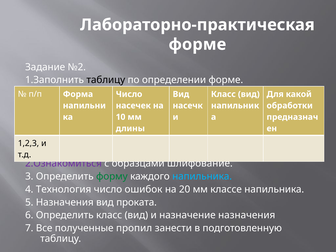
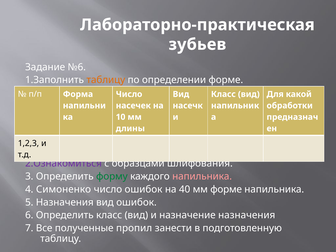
форме: форме -> зубьев (197, 44)
№2: №2 -> №6 (77, 67)
таблицу colour: black -> orange (106, 80)
шлифование: шлифование -> шлифования (200, 163)
напильника colour: light blue -> pink (202, 176)
Технология: Технология -> Симоненко (64, 189)
20: 20 -> 40 (185, 189)
мм классе: классе -> форме (226, 189)
вид проката: проката -> ошибок (136, 202)
